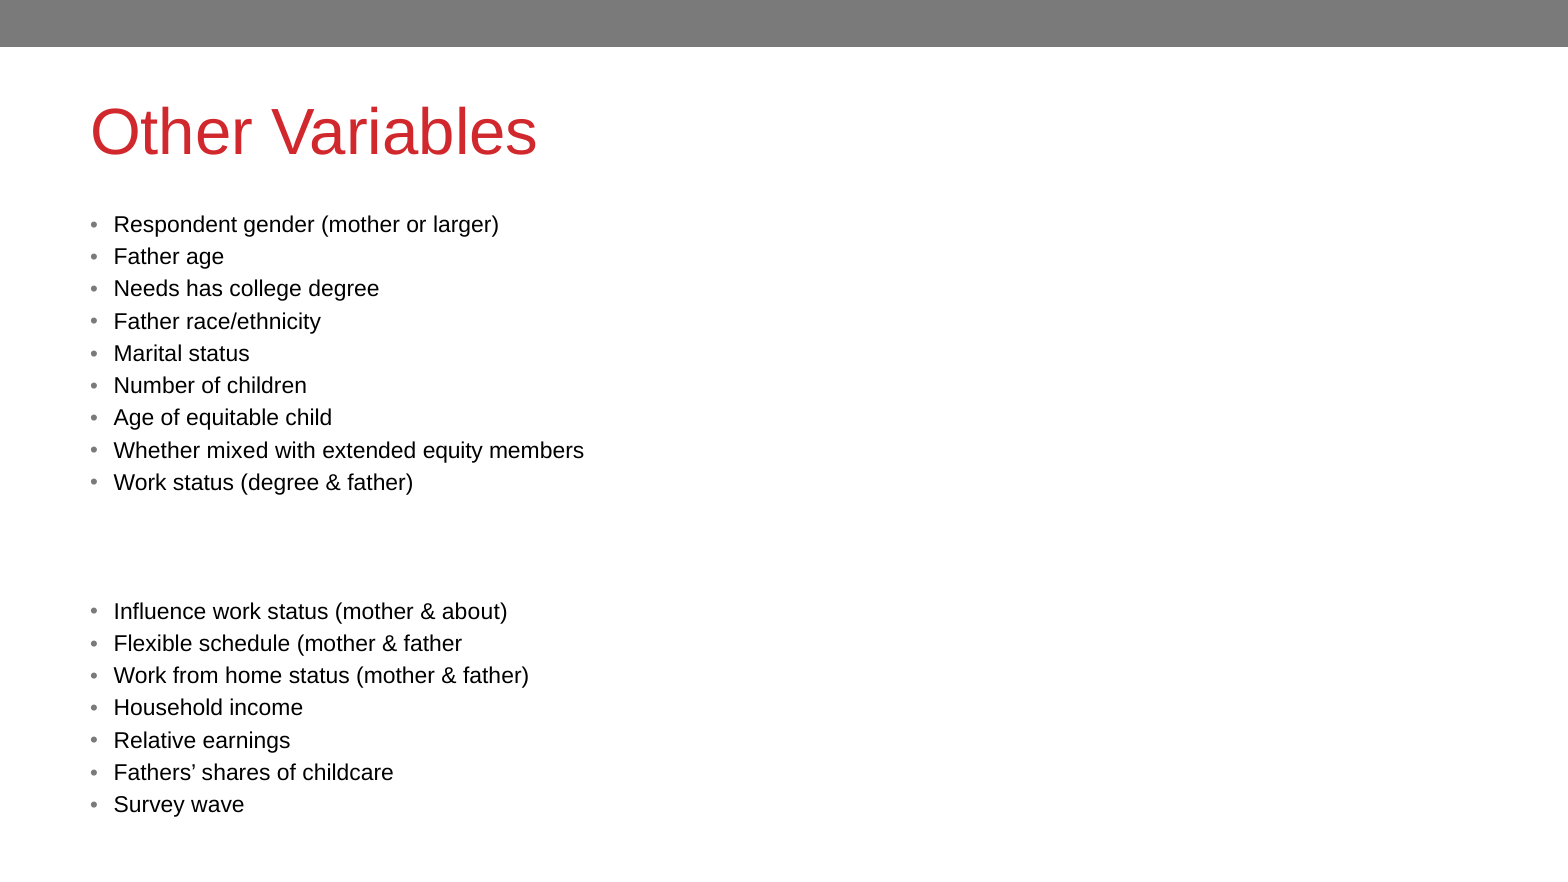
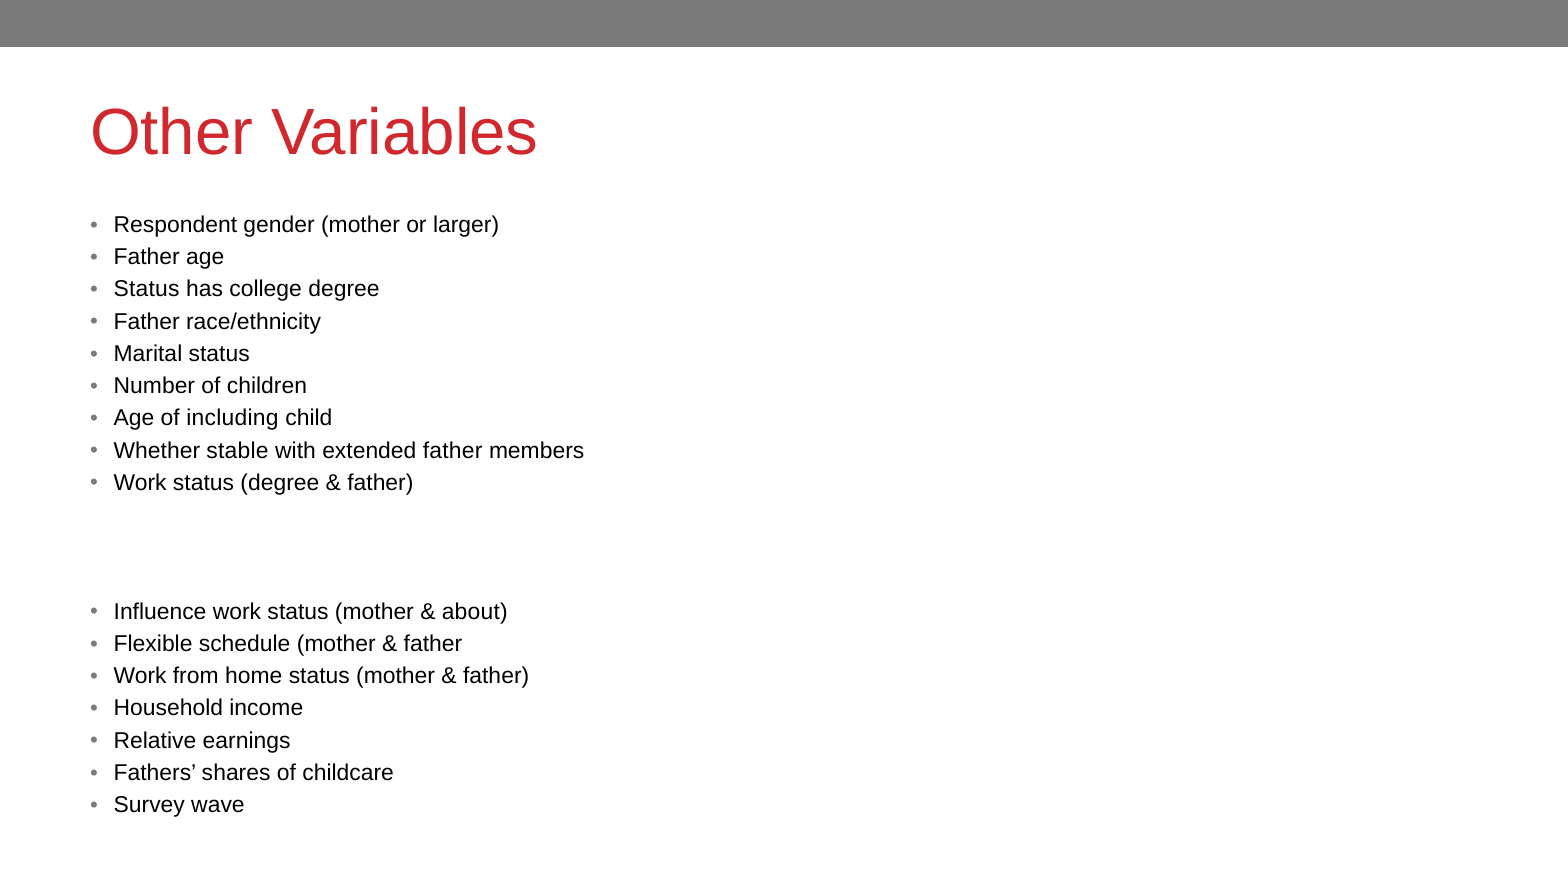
Needs: Needs -> Status (147, 289)
equitable: equitable -> including (232, 418)
mixed: mixed -> stable (238, 450)
extended equity: equity -> father (453, 450)
